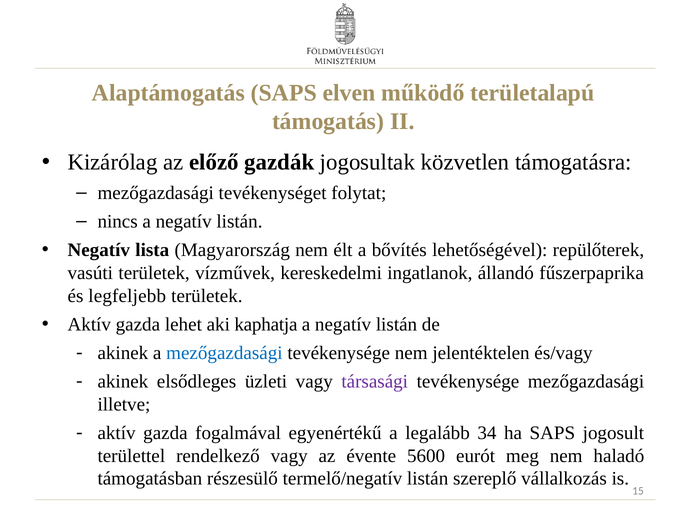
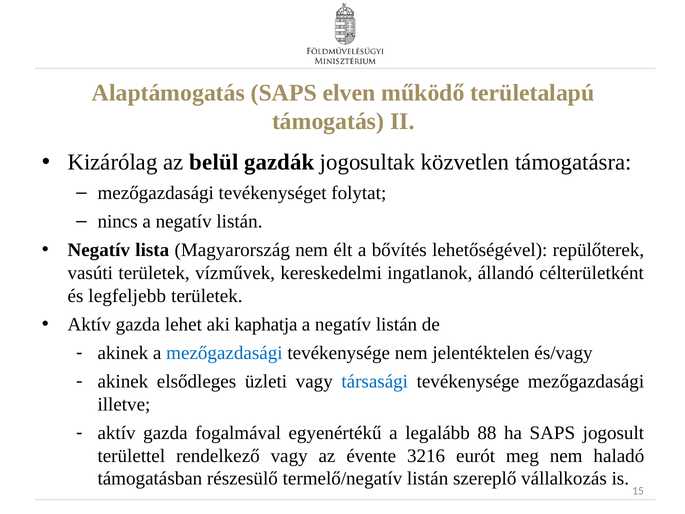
előző: előző -> belül (214, 162)
fűszerpaprika: fűszerpaprika -> célterületként (592, 273)
társasági colour: purple -> blue (375, 381)
34: 34 -> 88 (487, 433)
5600: 5600 -> 3216 (426, 456)
